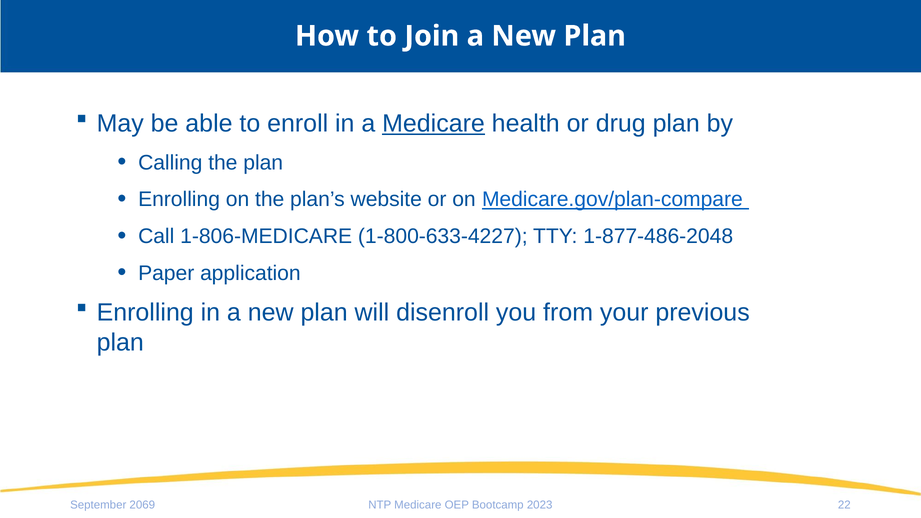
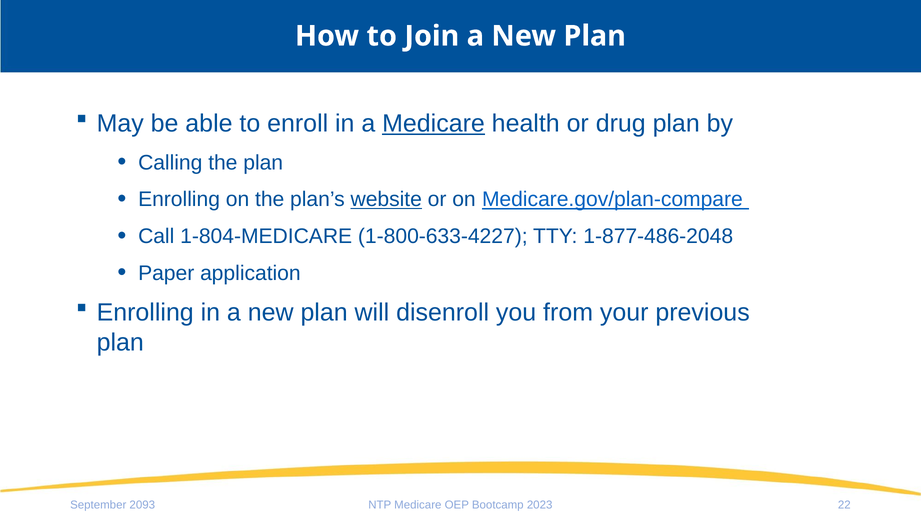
website underline: none -> present (386, 199)
1-806-MEDICARE: 1-806-MEDICARE -> 1-804-MEDICARE (266, 236)
2069: 2069 -> 2093 (142, 505)
